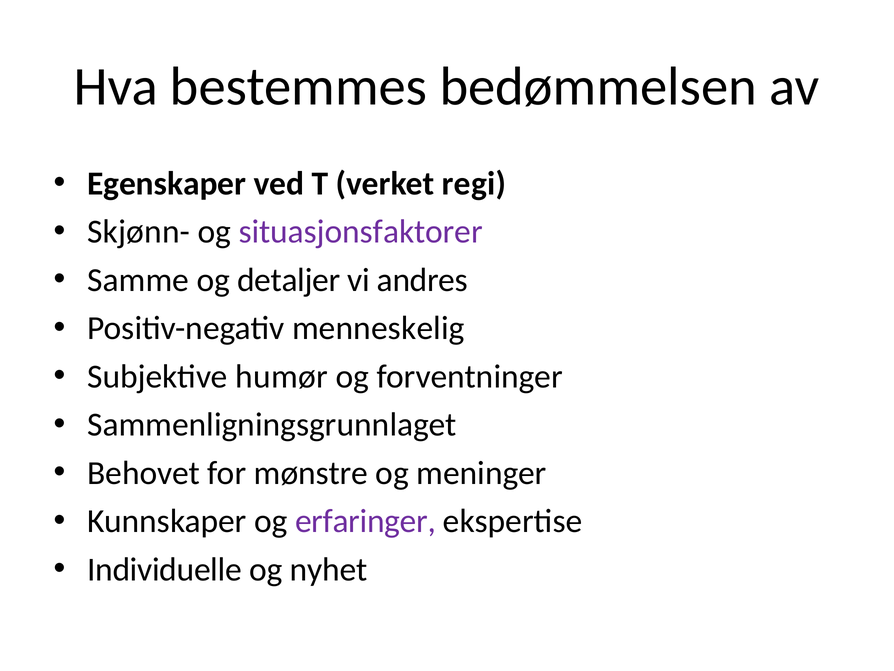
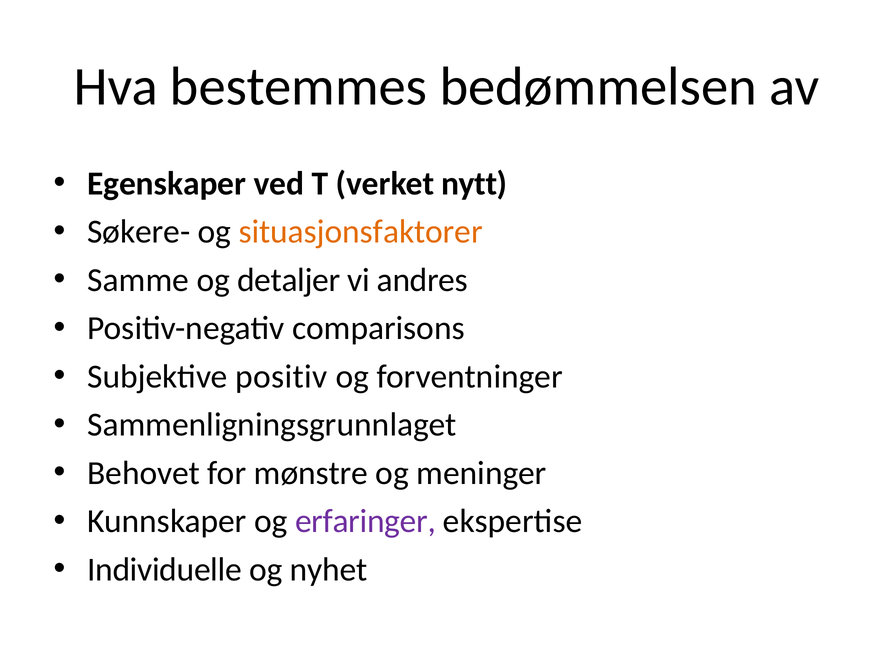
regi: regi -> nytt (474, 183)
Skjønn-: Skjønn- -> Søkere- (139, 232)
situasjonsfaktorer colour: purple -> orange (361, 232)
menneskelig: menneskelig -> comparisons (378, 328)
humør: humør -> positiv (281, 376)
